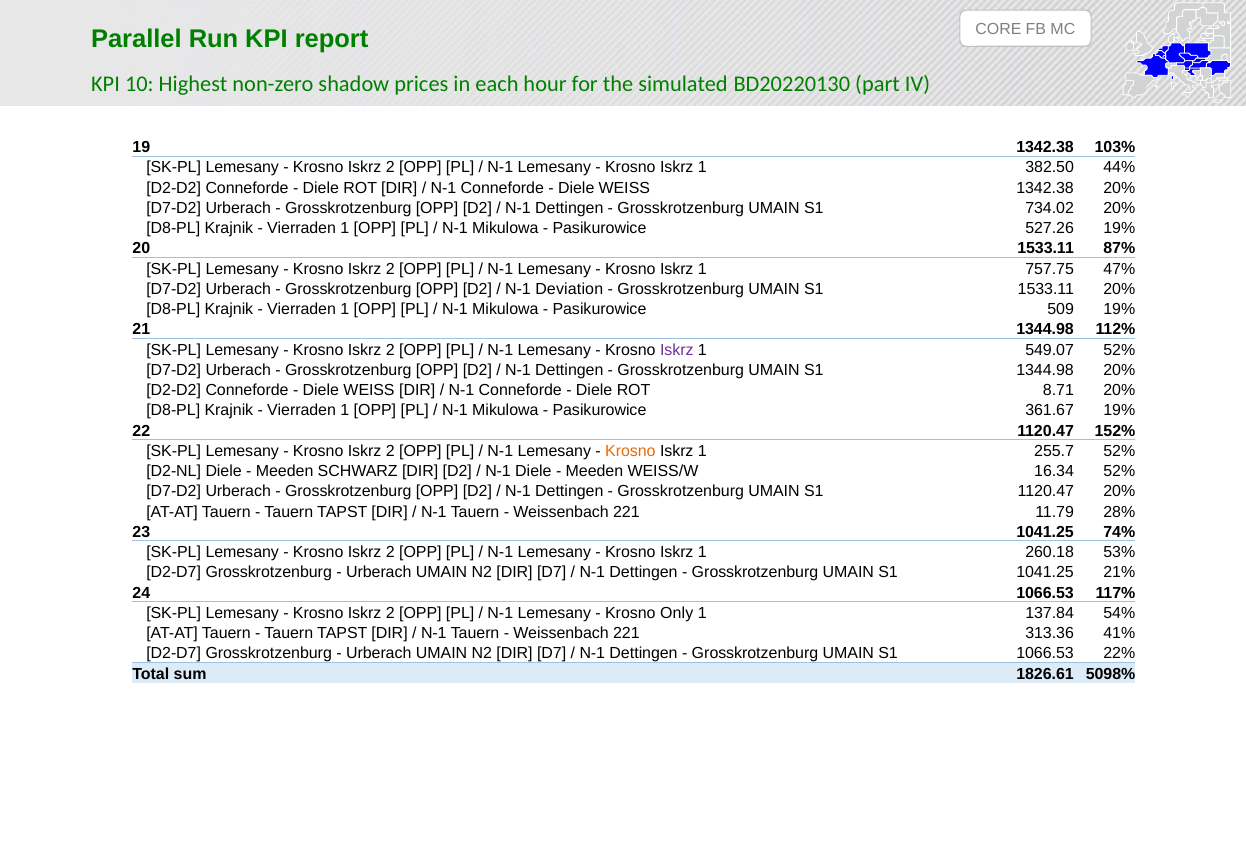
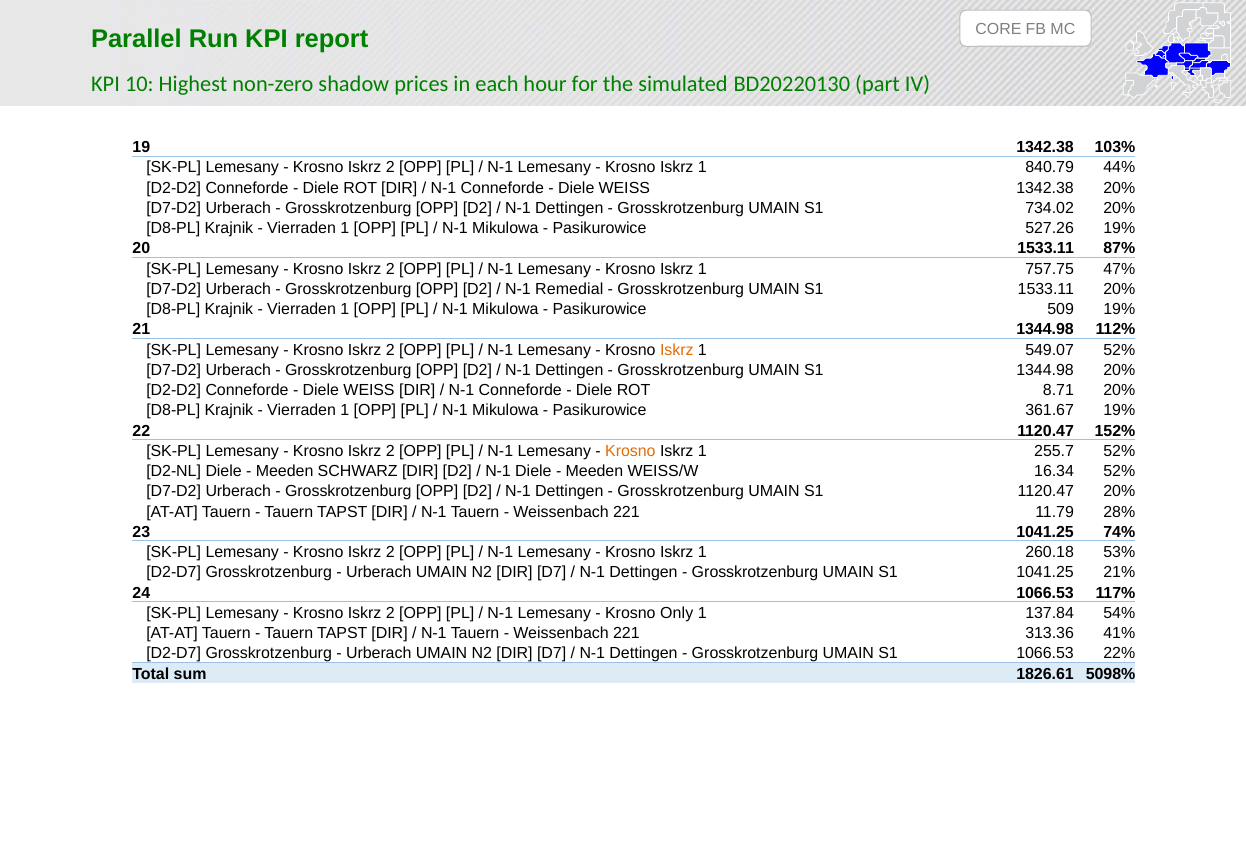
382.50: 382.50 -> 840.79 (1050, 168)
Deviation: Deviation -> Remedial (569, 289)
Iskrz colour: purple -> orange (677, 350)
